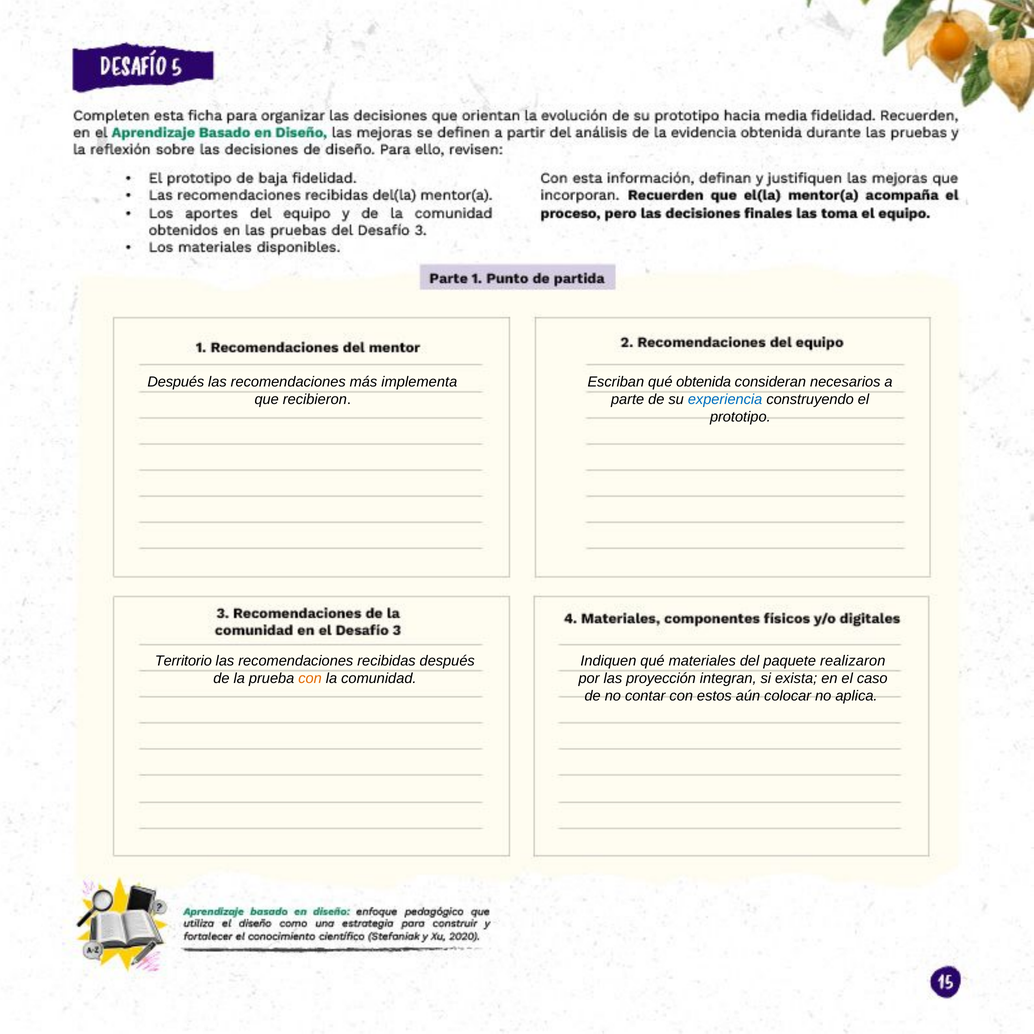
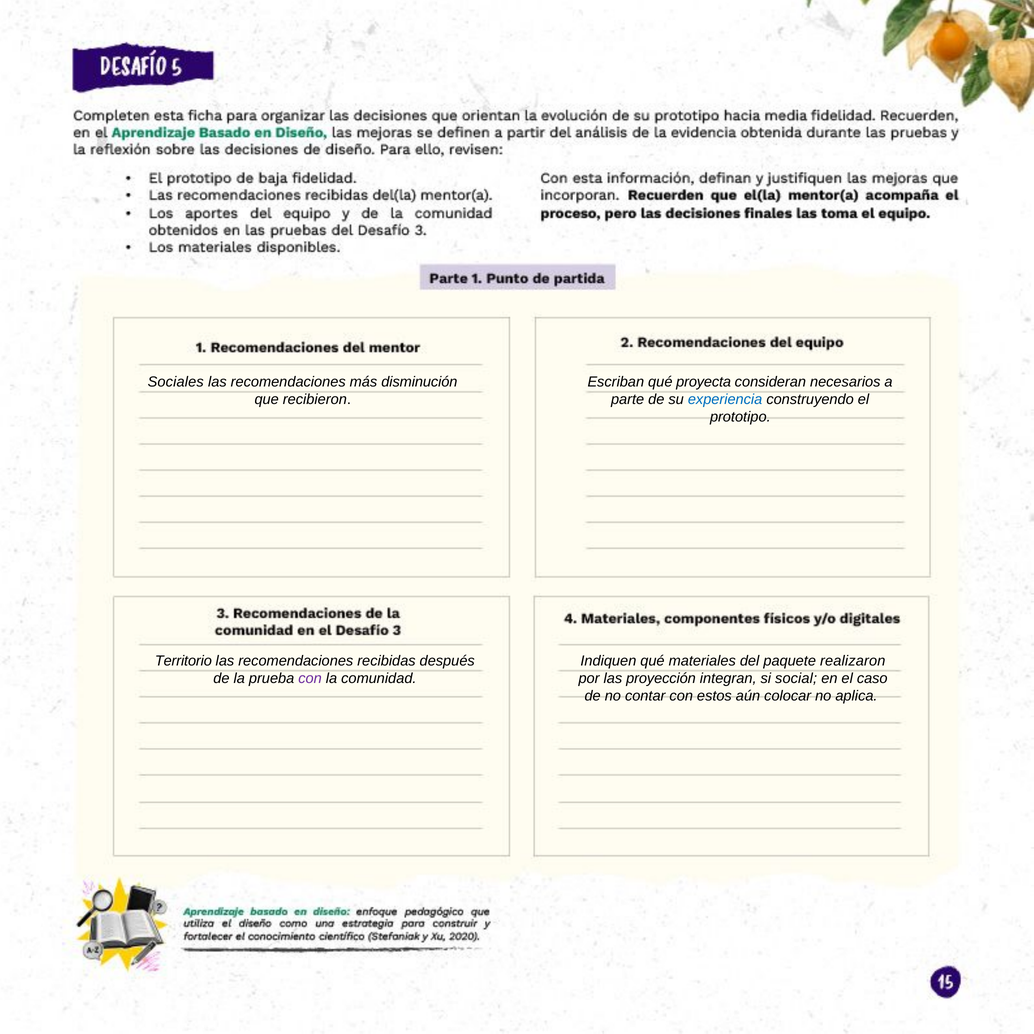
Después: Después -> Sociales (176, 382)
implementa: implementa -> disminución (419, 382)
obtenida: obtenida -> proyecta (704, 382)
con colour: orange -> purple (310, 678)
exista: exista -> social (796, 678)
